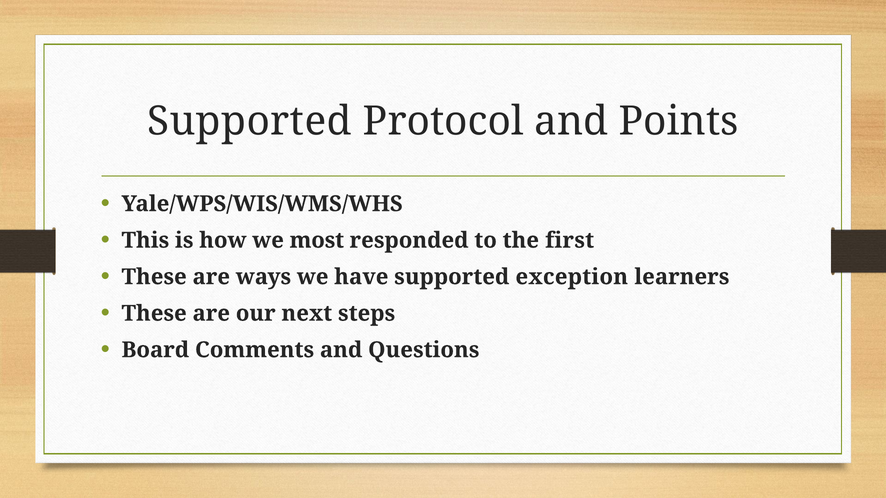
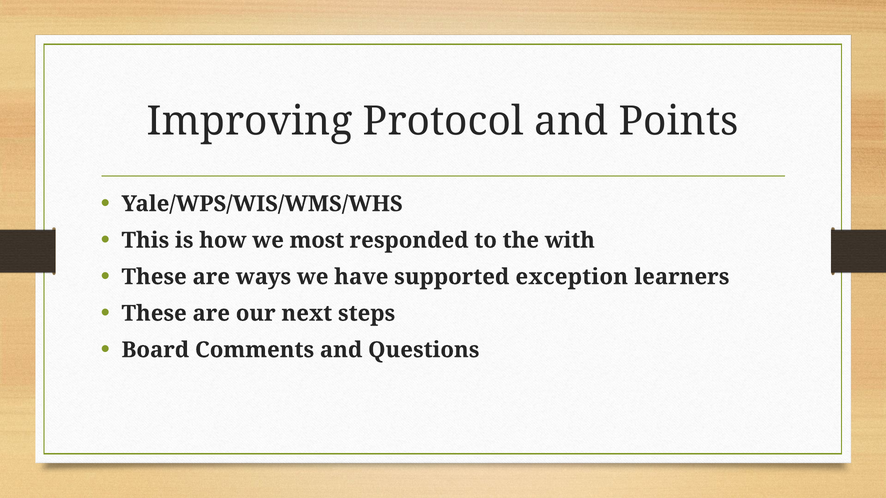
Supported: Supported -> Improving (250, 122)
first: first -> with (570, 241)
